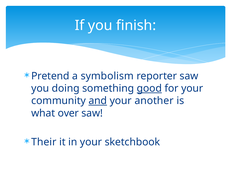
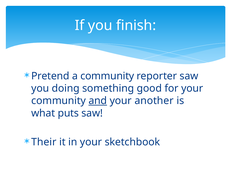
a symbolism: symbolism -> community (107, 76)
good underline: present -> none (149, 88)
over: over -> puts (68, 113)
